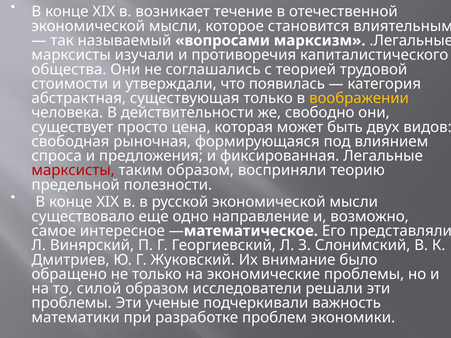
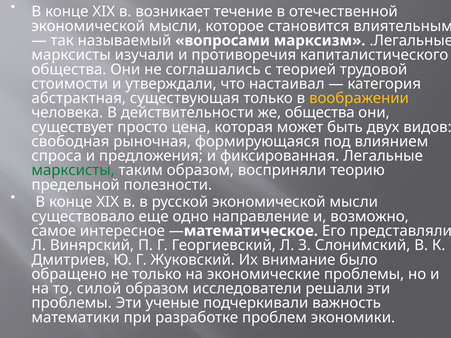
появилась: появилась -> настаивал (287, 84)
же свободно: свободно -> общества (320, 113)
марксисты colour: red -> green (73, 170)
